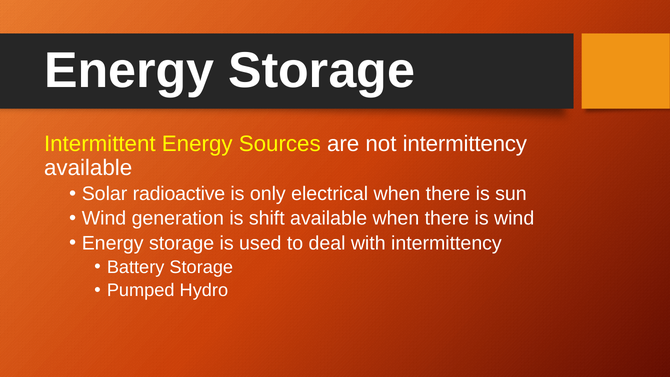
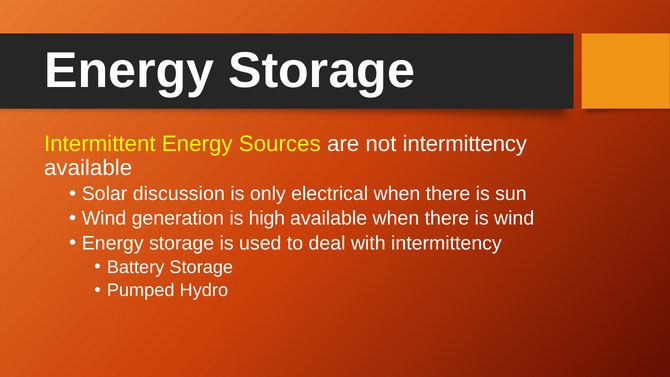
radioactive: radioactive -> discussion (179, 194)
shift: shift -> high (267, 218)
